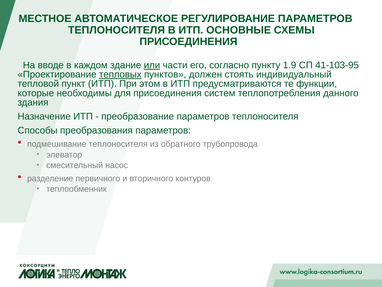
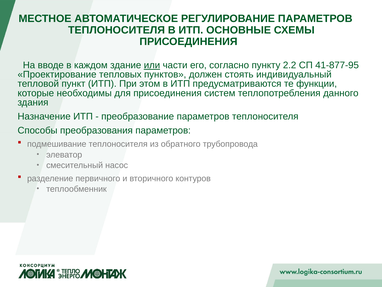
1.9: 1.9 -> 2.2 (290, 65)
41-103-95: 41-103-95 -> 41-877-95 (337, 65)
тепловых underline: present -> none (120, 74)
